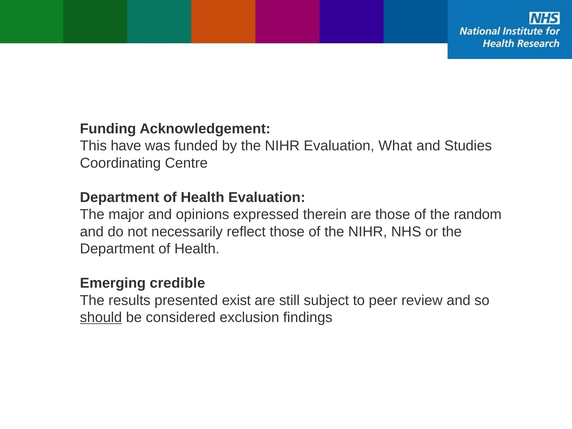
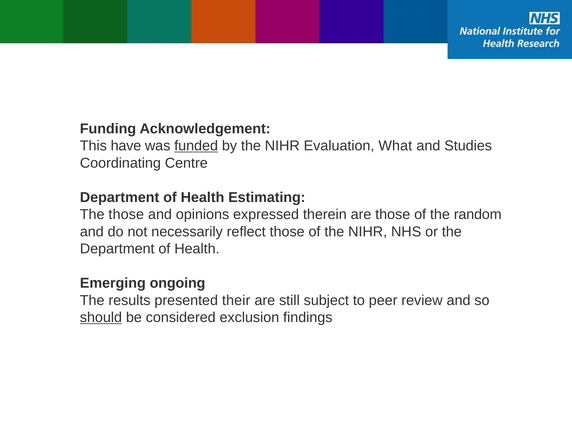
funded underline: none -> present (196, 146)
Health Evaluation: Evaluation -> Estimating (267, 197)
The major: major -> those (126, 214)
credible: credible -> ongoing (178, 283)
exist: exist -> their (236, 300)
